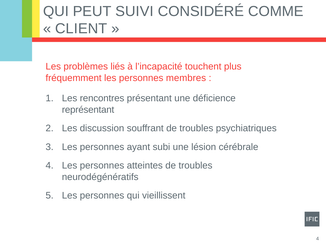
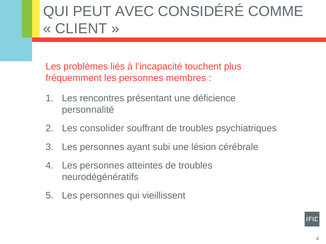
SUIVI: SUIVI -> AVEC (135, 11)
représentant: représentant -> personnalité (88, 110)
discussion: discussion -> consolider (102, 129)
